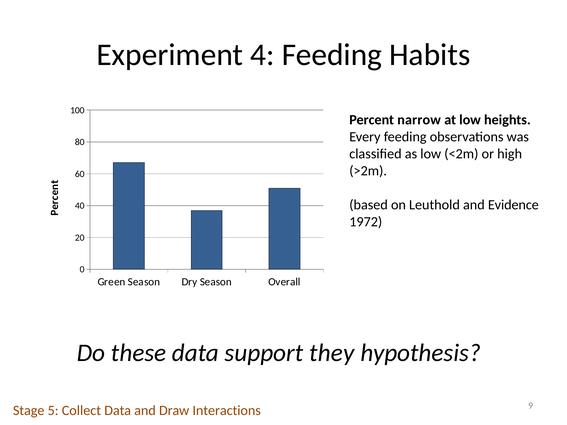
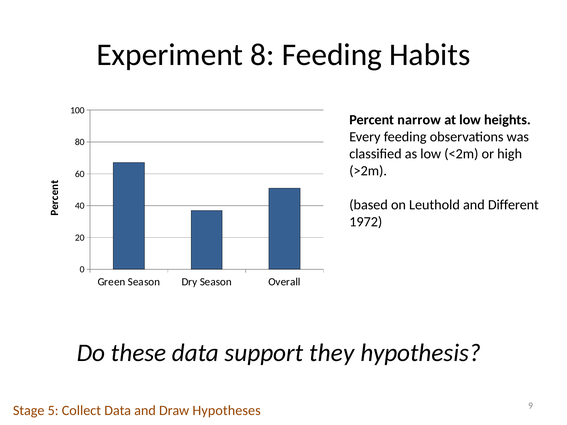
4: 4 -> 8 (262, 55)
Evidence: Evidence -> Different (513, 205)
Interactions: Interactions -> Hypotheses (227, 411)
